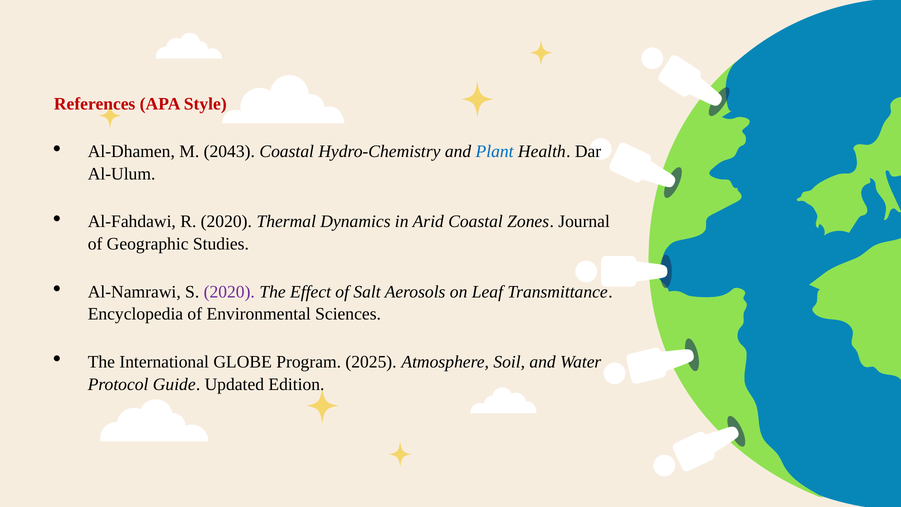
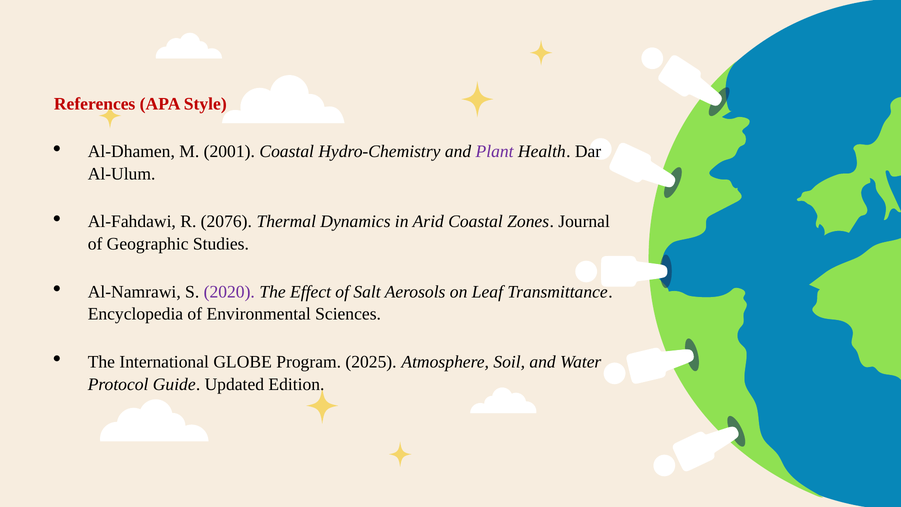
2043: 2043 -> 2001 (229, 152)
Plant colour: blue -> purple (495, 152)
R 2020: 2020 -> 2076 (226, 222)
